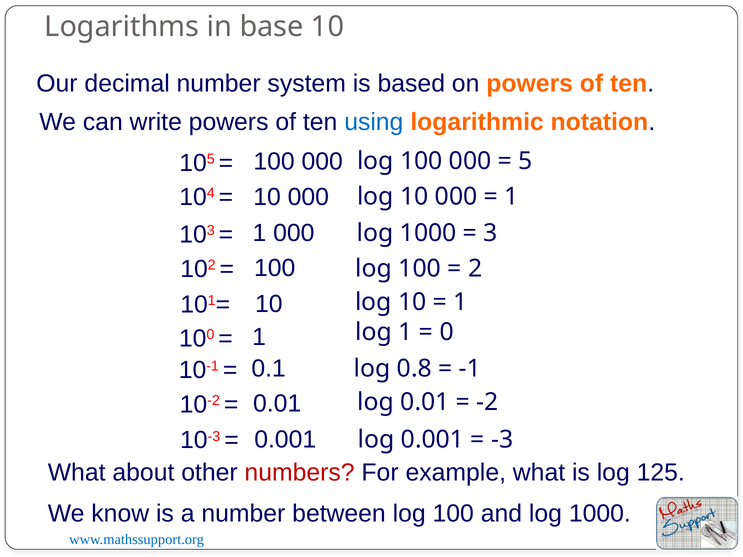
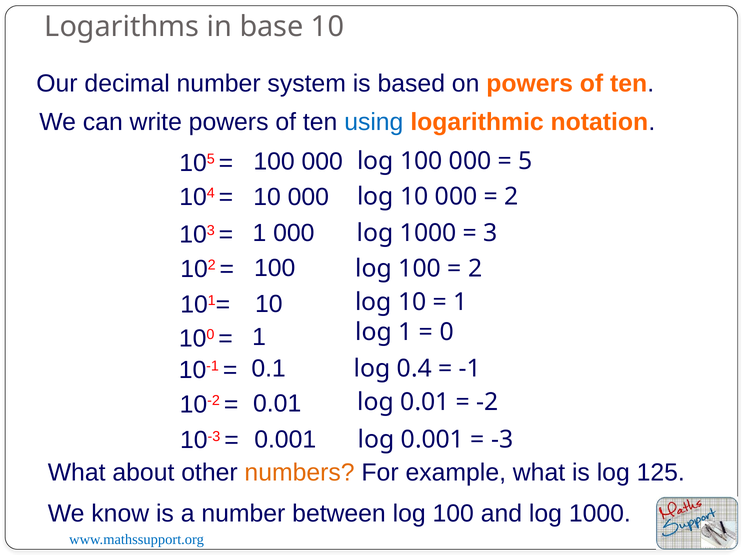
1: 1 -> 2 (512, 197)
0.8: 0.8 -> 0.4 (414, 369)
numbers colour: red -> orange (300, 473)
